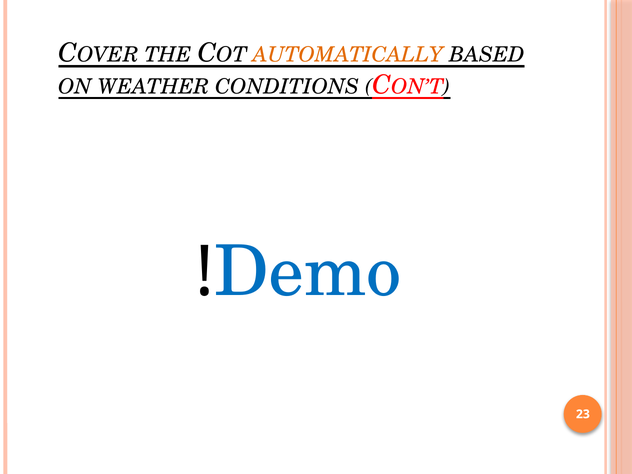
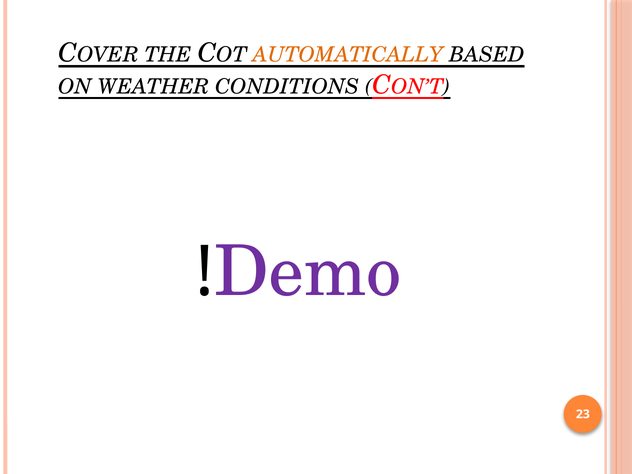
Demo colour: blue -> purple (308, 272)
